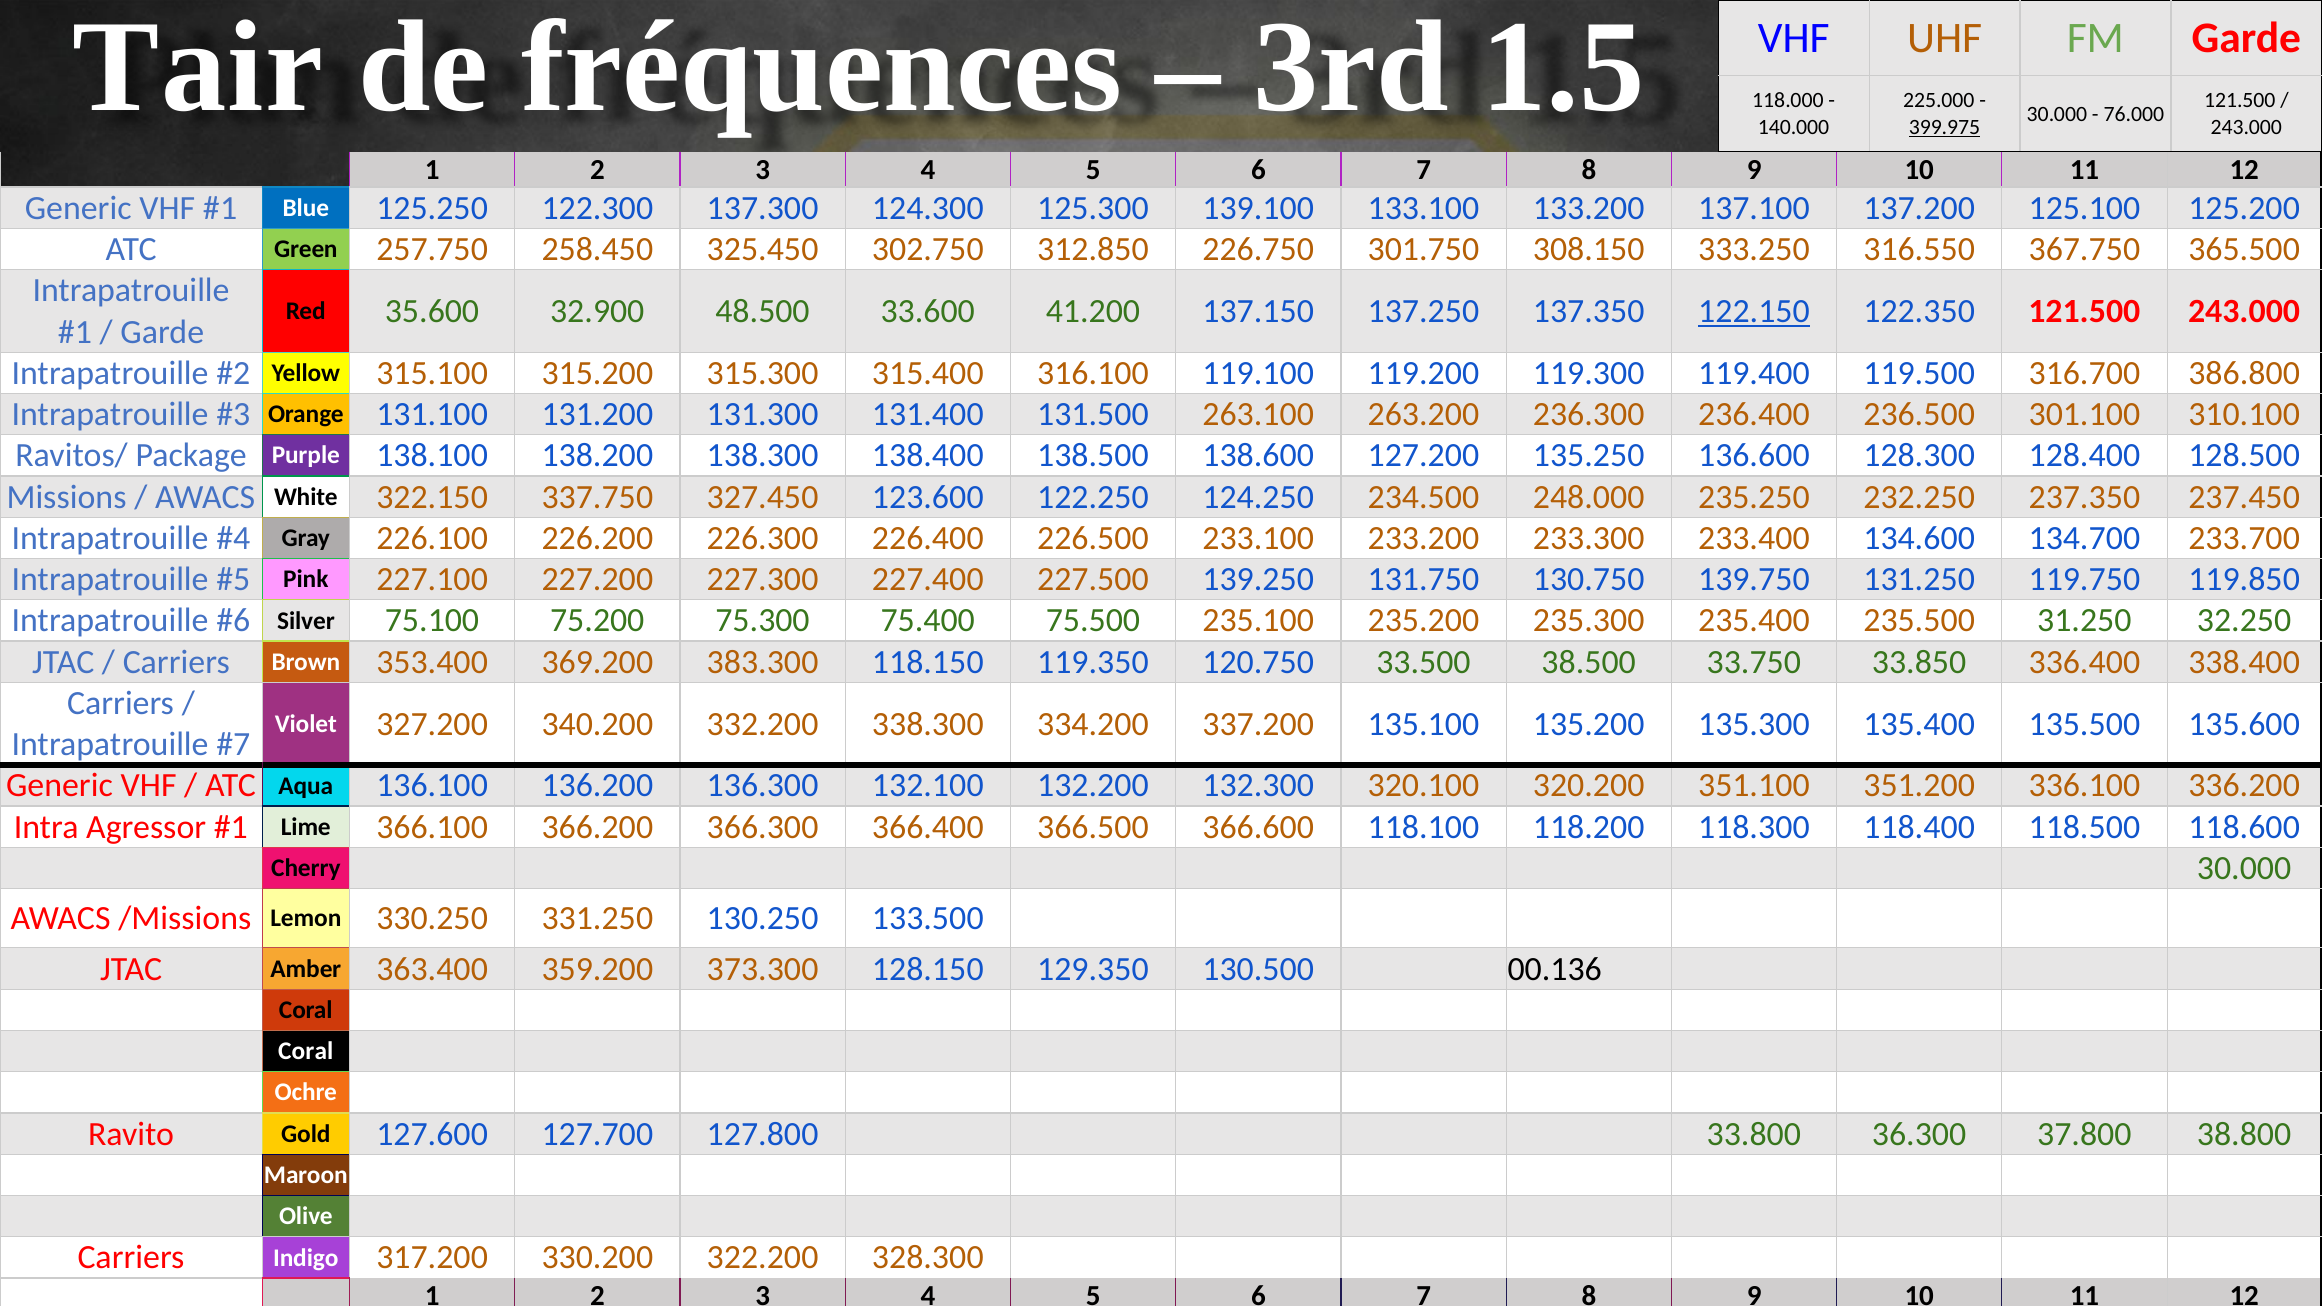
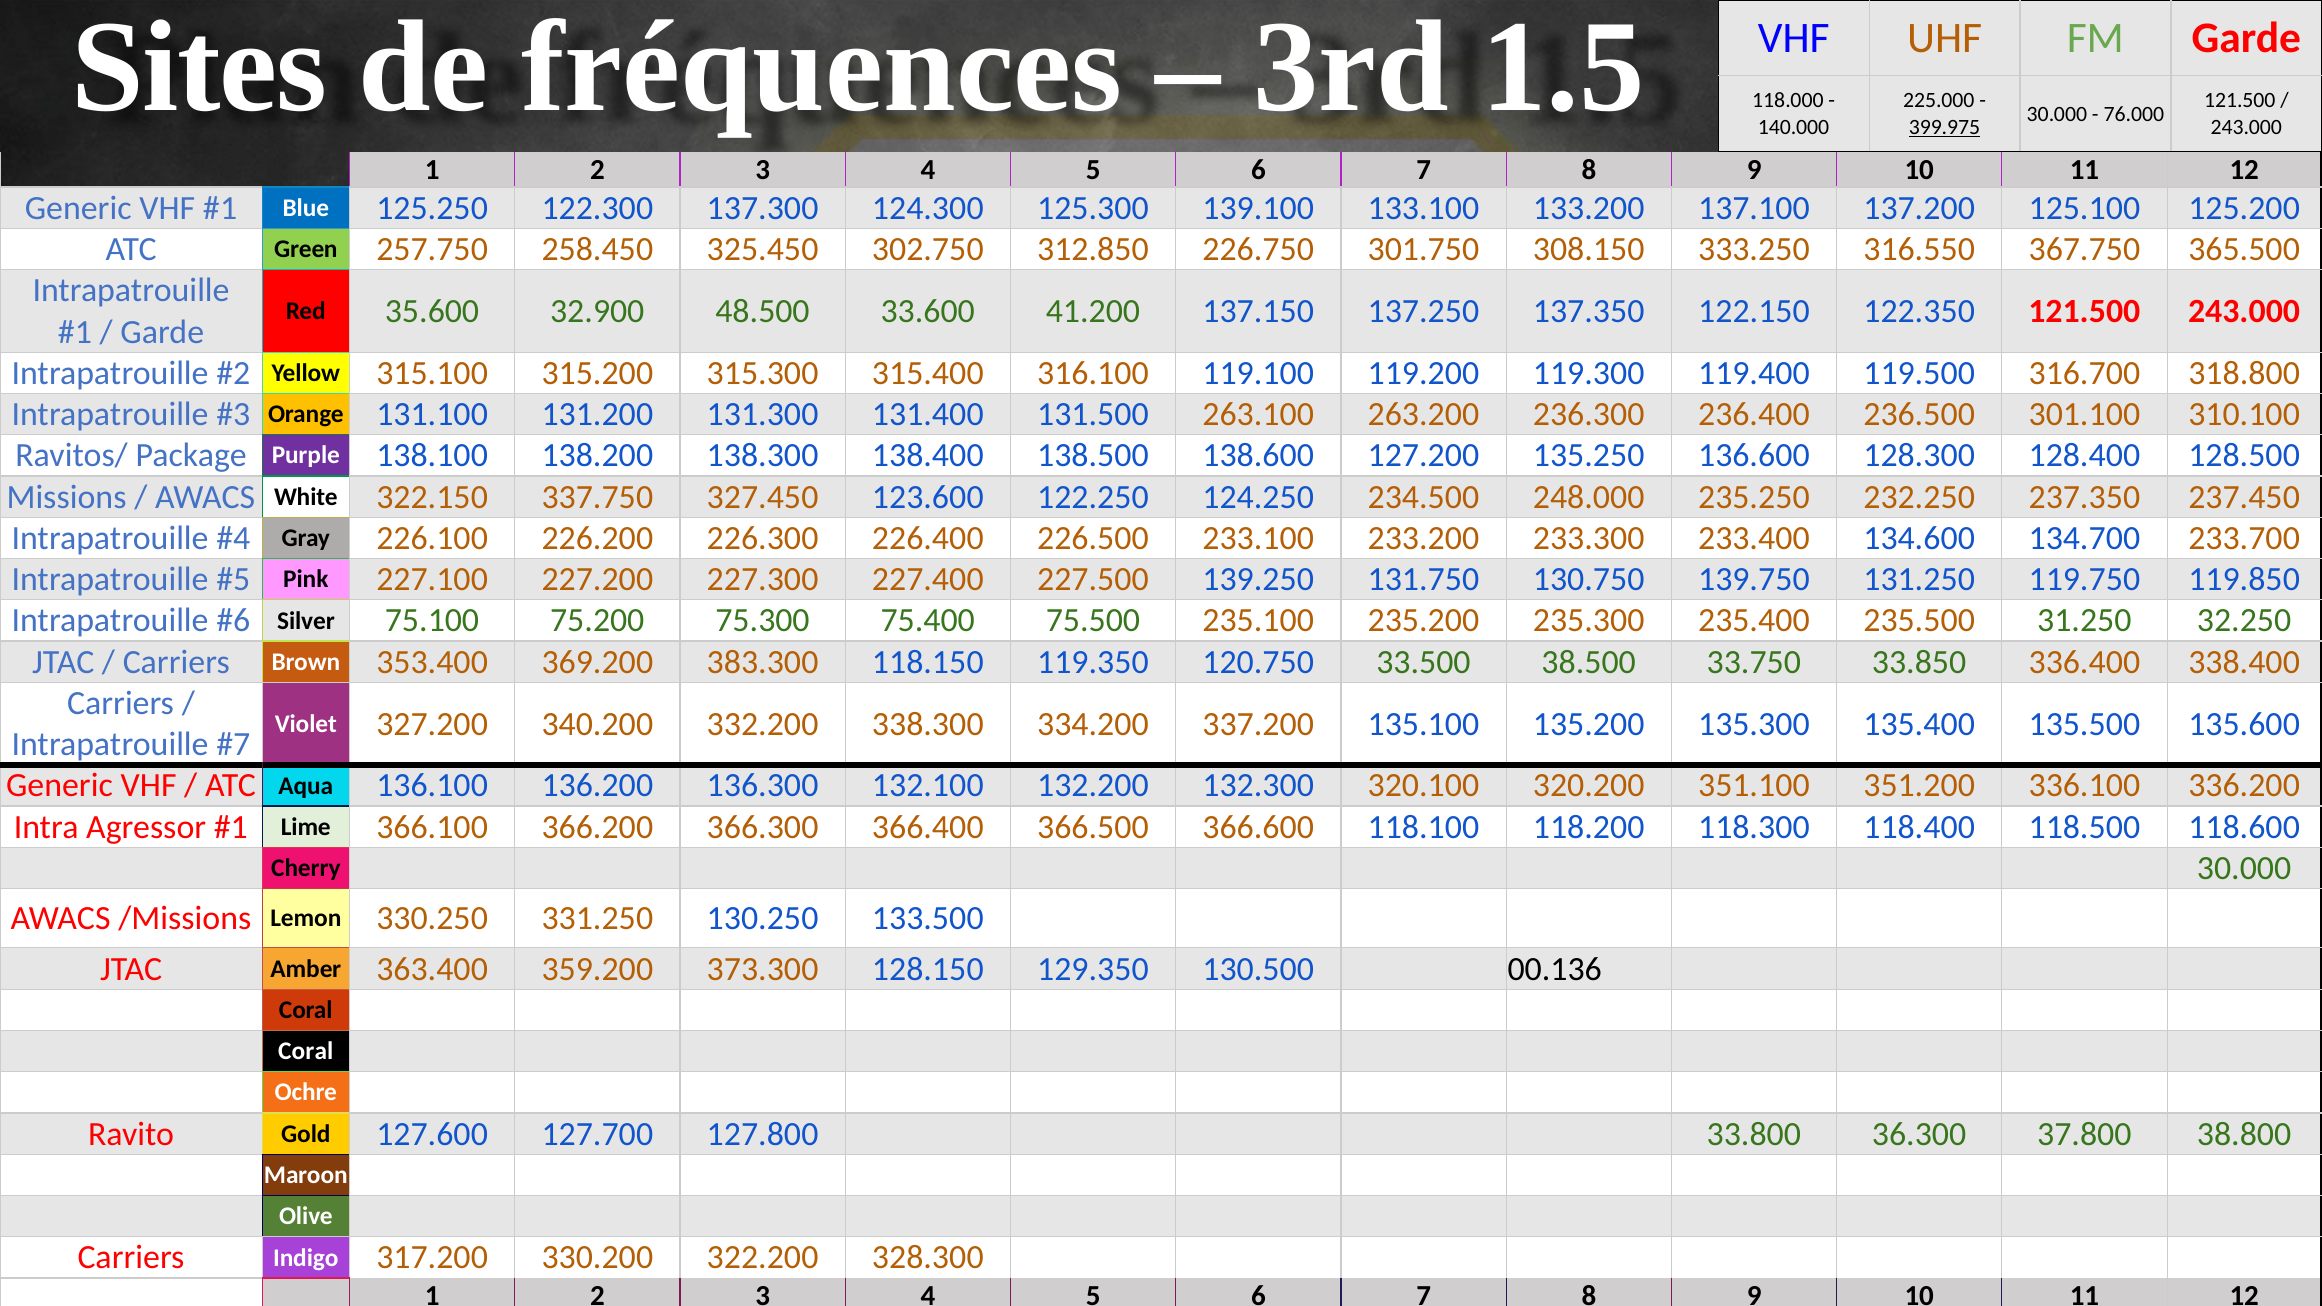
Tair: Tair -> Sites (199, 68)
122.150 underline: present -> none (1754, 311)
386.800: 386.800 -> 318.800 (2244, 373)
